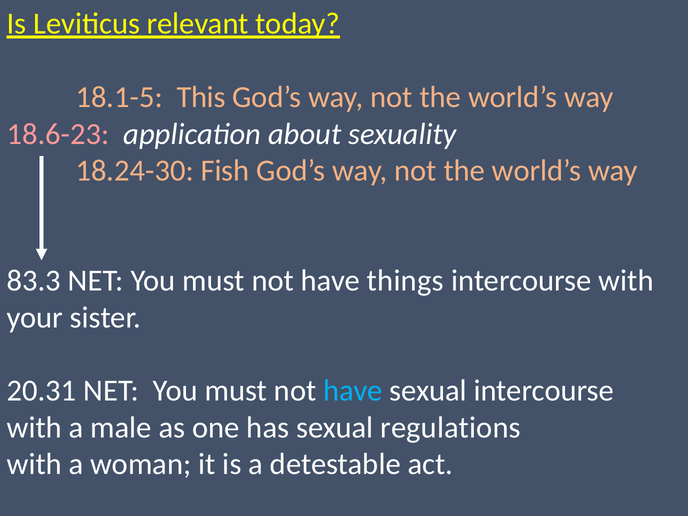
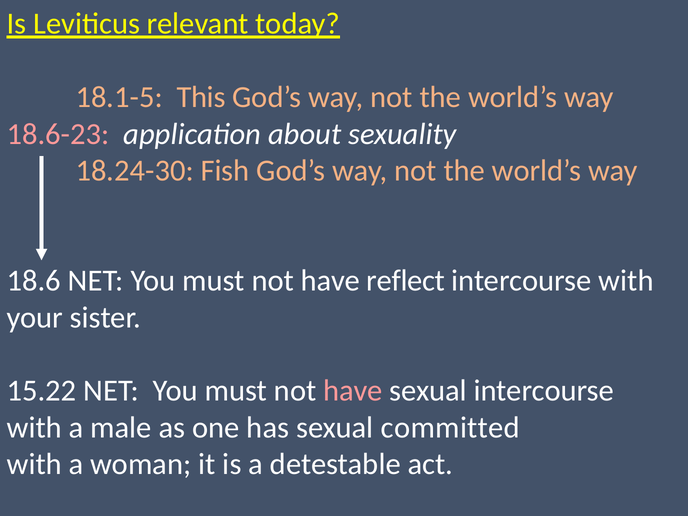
83.3: 83.3 -> 18.6 (34, 281)
things: things -> reflect (406, 281)
20.31: 20.31 -> 15.22 (42, 391)
have colour: light blue -> pink (353, 391)
regulations: regulations -> committed (450, 428)
